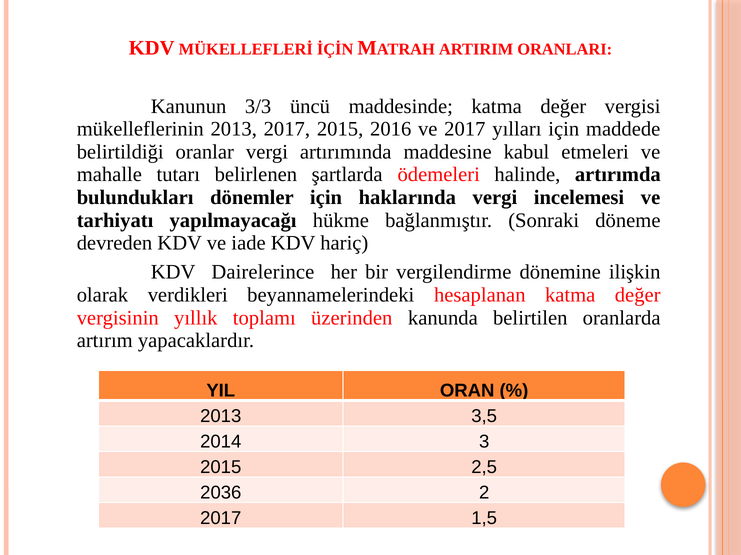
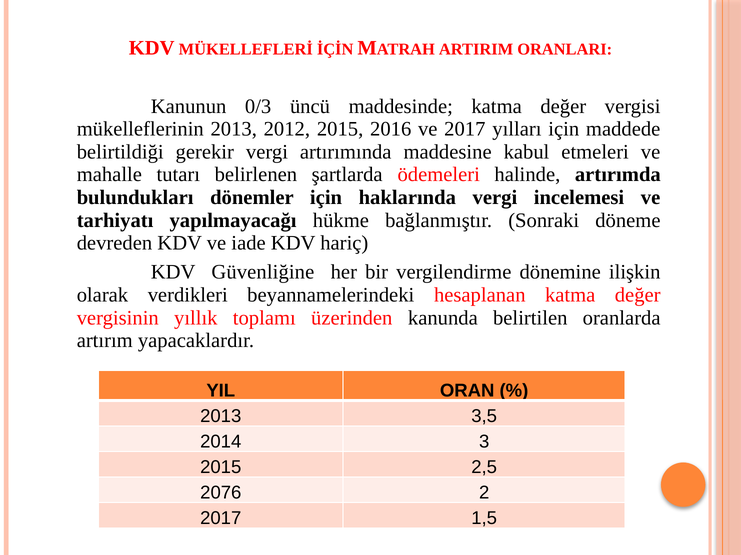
3/3: 3/3 -> 0/3 (258, 106)
2013 2017: 2017 -> 2012 (287, 129)
oranlar: oranlar -> gerekir (205, 152)
Dairelerince: Dairelerince -> Güvenliğine (263, 272)
2036: 2036 -> 2076 (221, 493)
